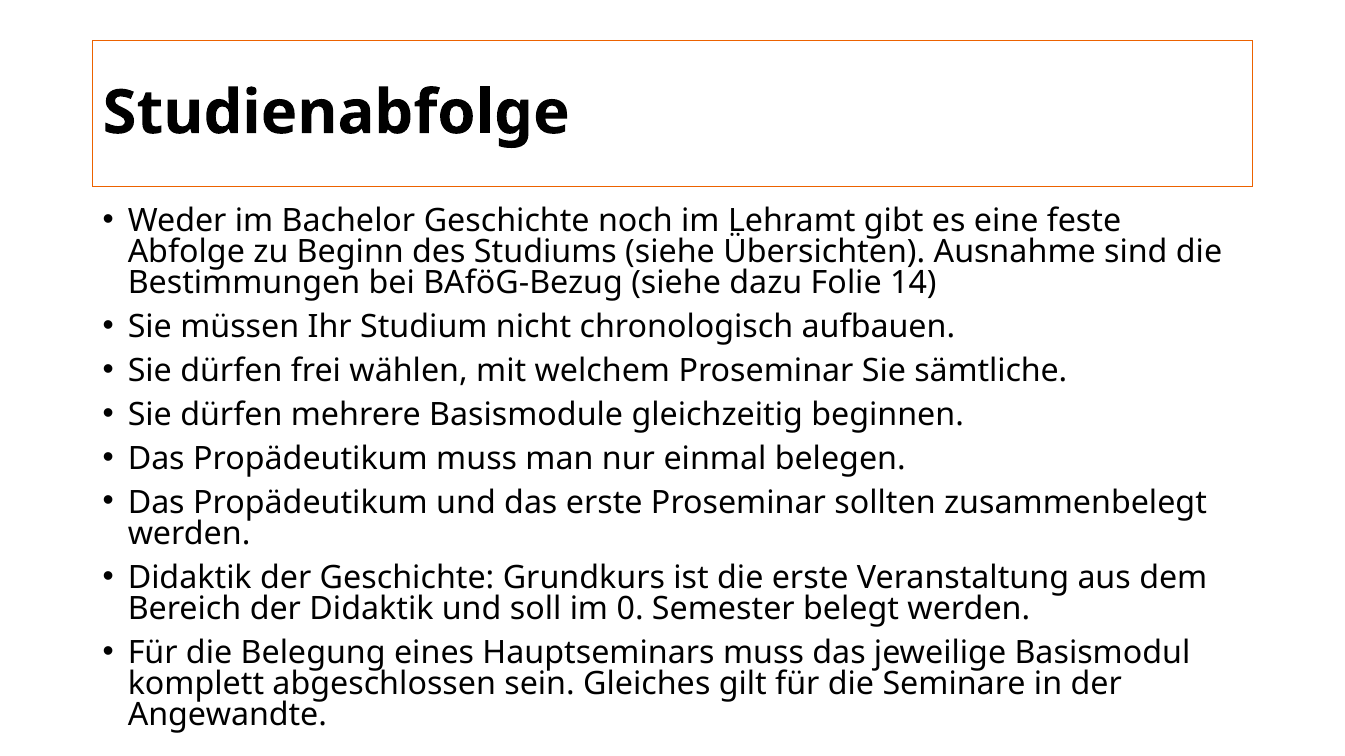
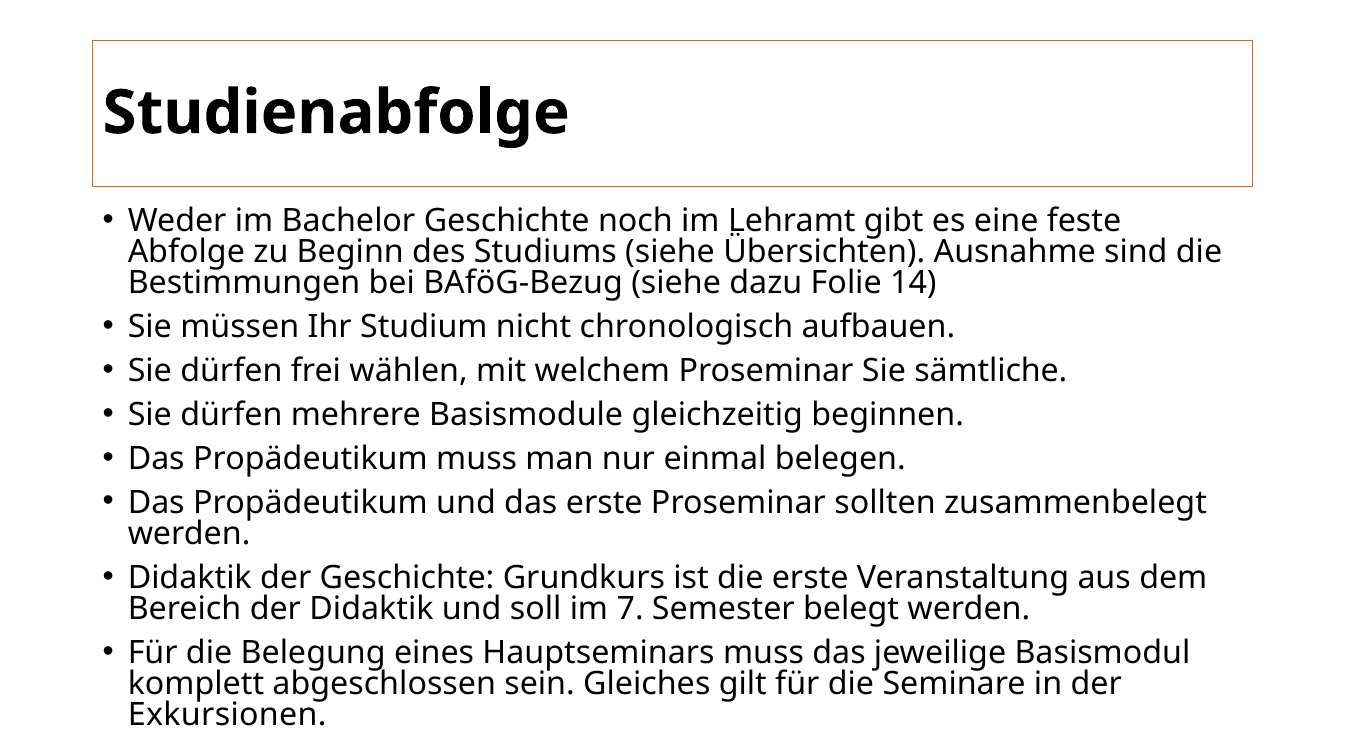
0: 0 -> 7 (630, 609)
Angewandte: Angewandte -> Exkursionen (227, 716)
